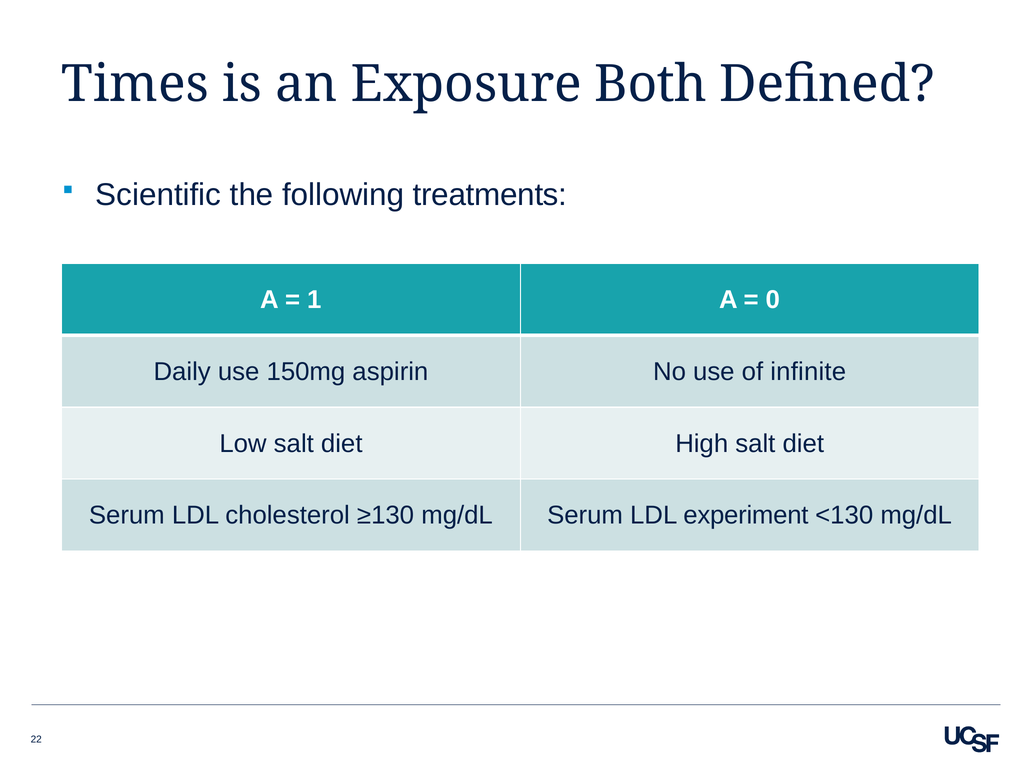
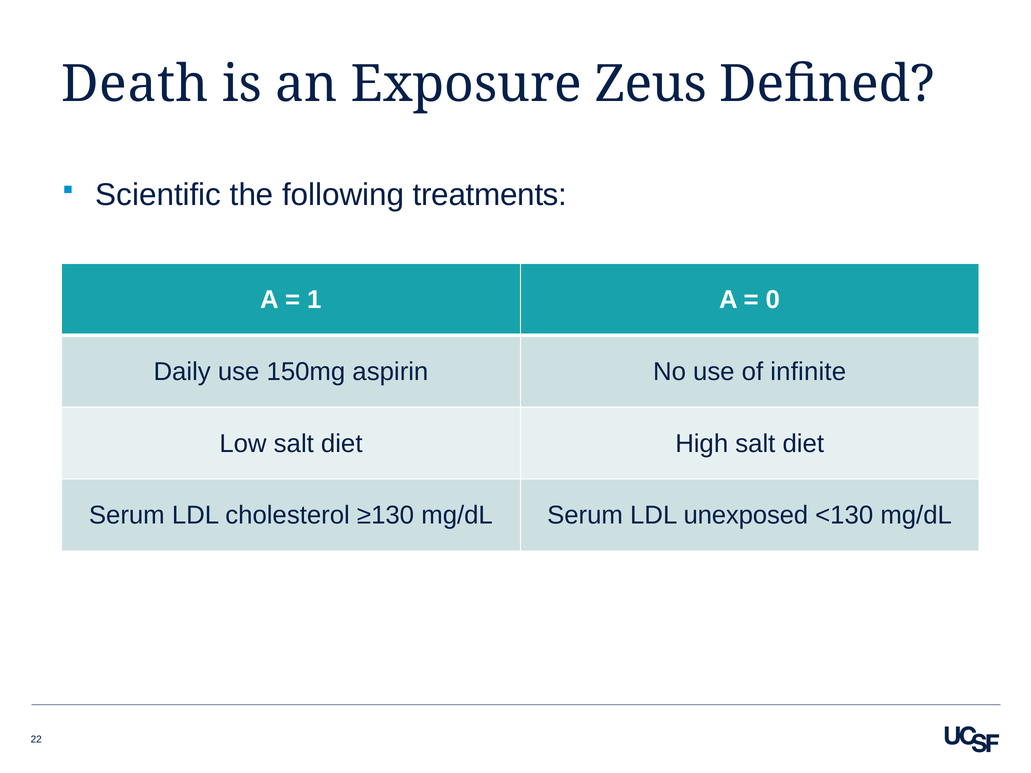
Times: Times -> Death (135, 84)
Both: Both -> Zeus (651, 84)
experiment: experiment -> unexposed (746, 516)
